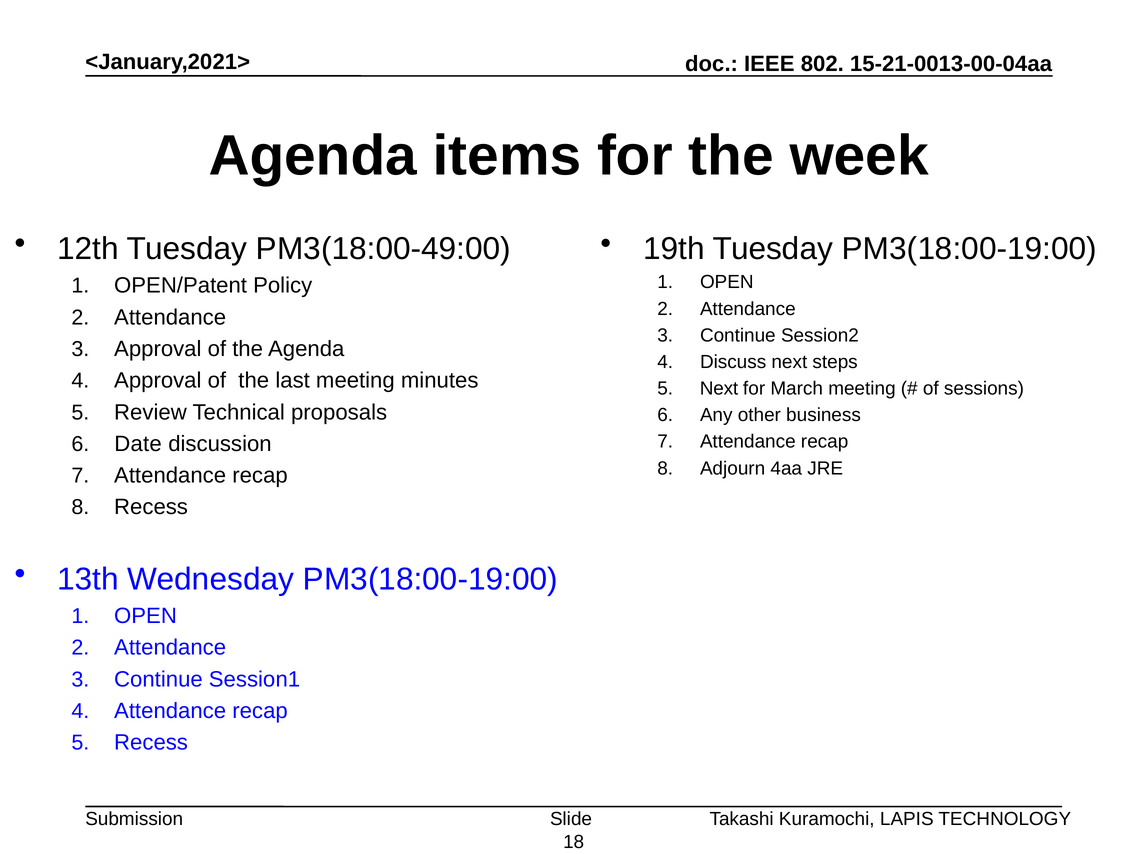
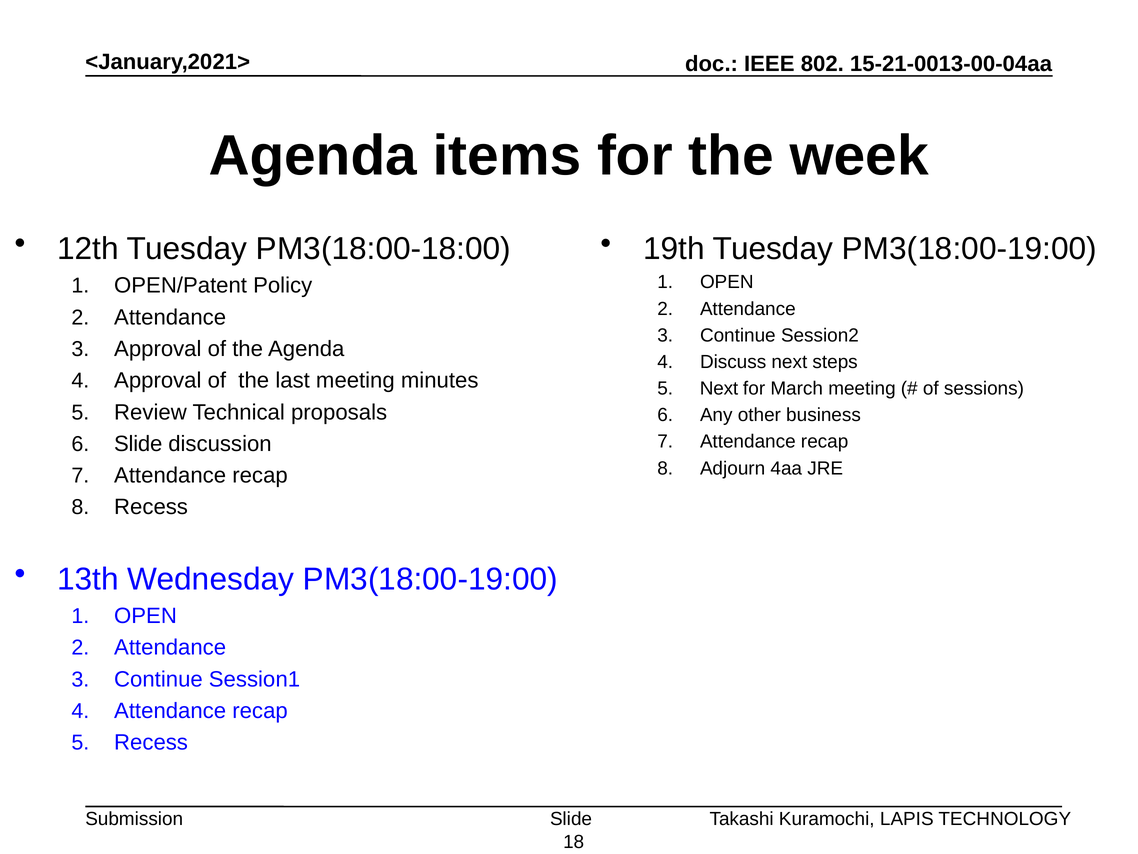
PM3(18:00-49:00: PM3(18:00-49:00 -> PM3(18:00-18:00 (383, 249)
Date: Date -> Slide (138, 444)
